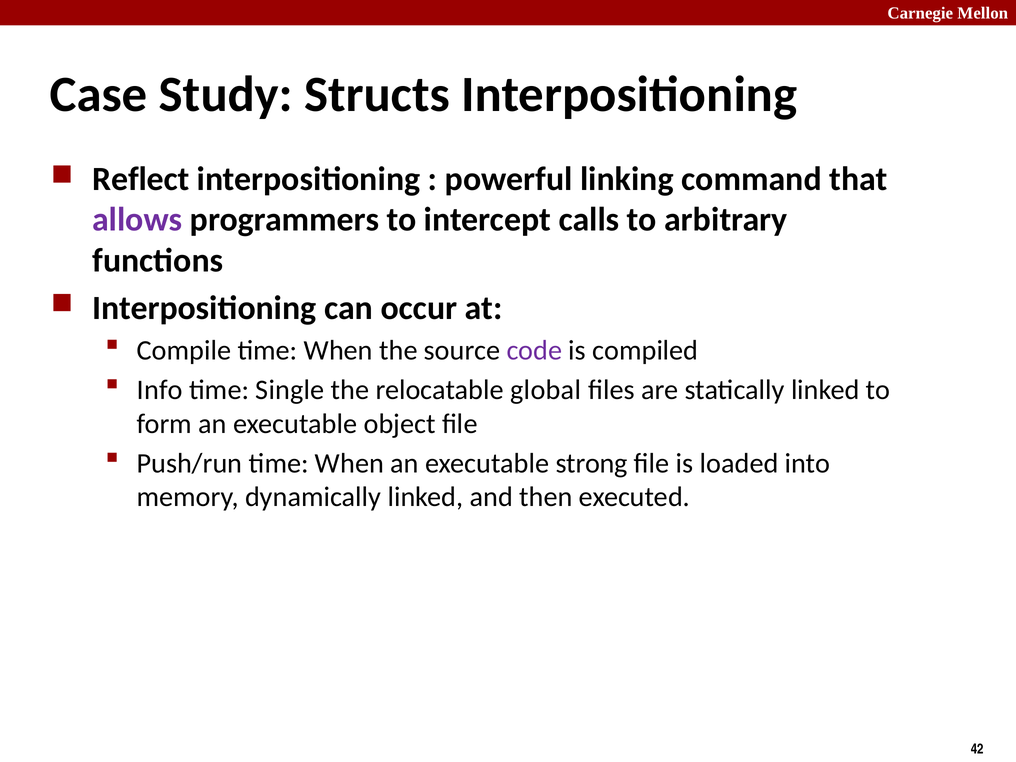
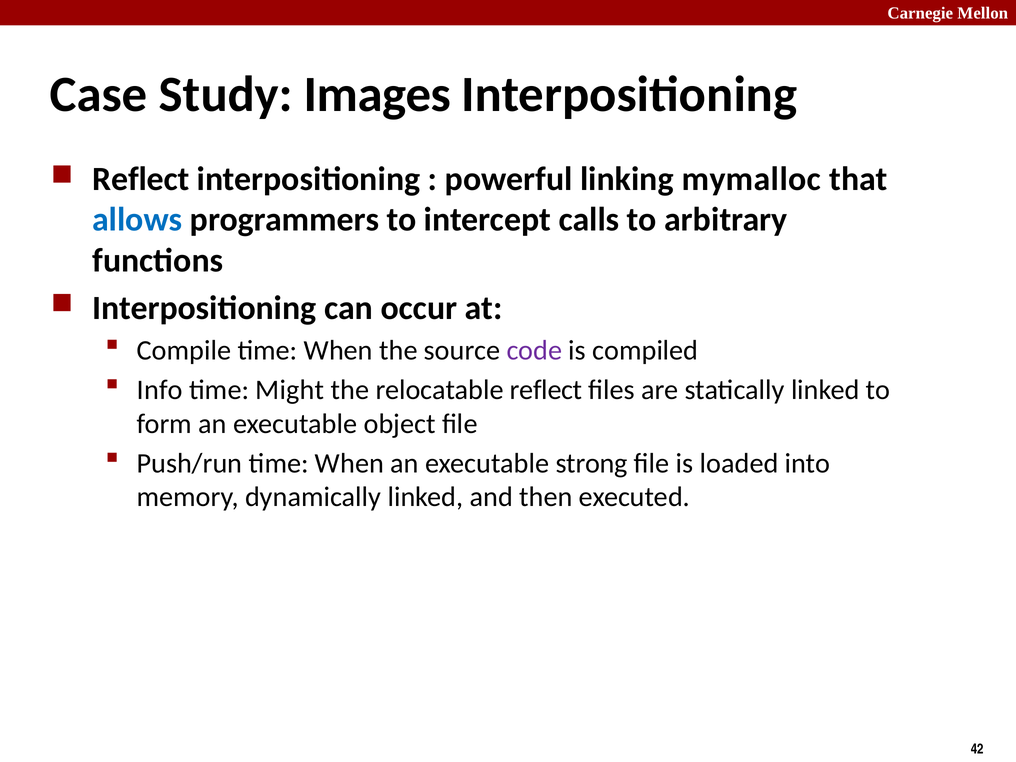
Structs: Structs -> Images (377, 94)
command: command -> mymalloc (751, 179)
allows colour: purple -> blue (137, 220)
Single: Single -> Might (290, 390)
relocatable global: global -> reflect (546, 390)
